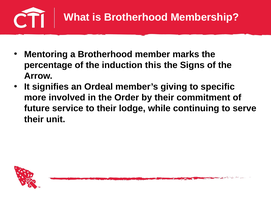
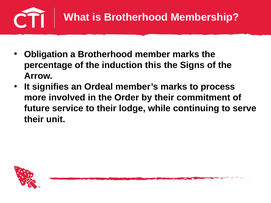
Mentoring: Mentoring -> Obligation (46, 54)
member’s giving: giving -> marks (174, 87)
specific: specific -> process (218, 87)
